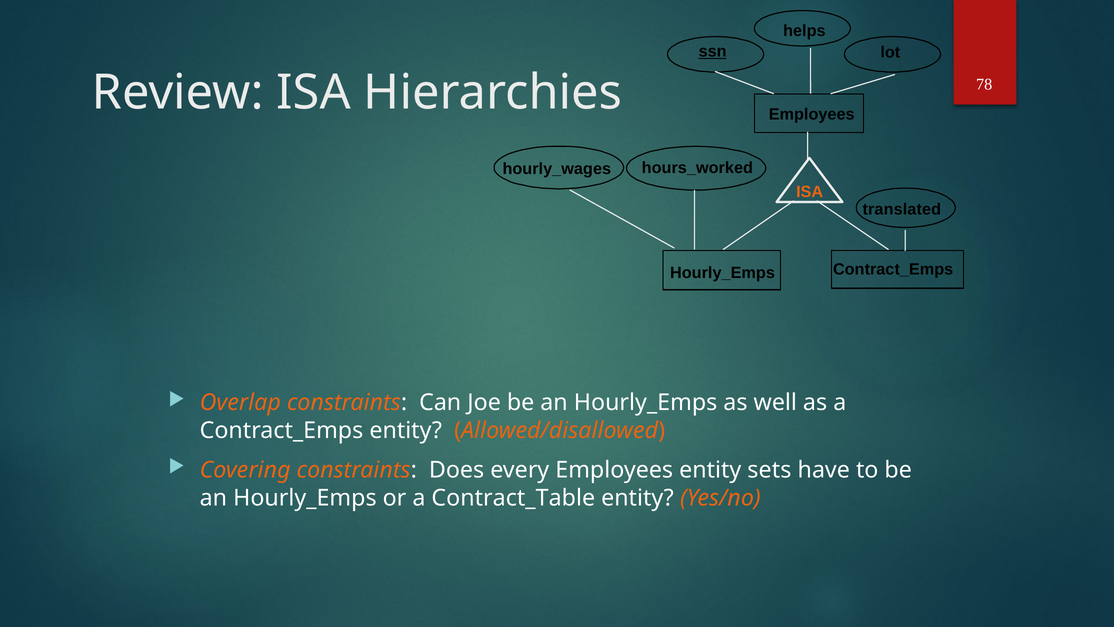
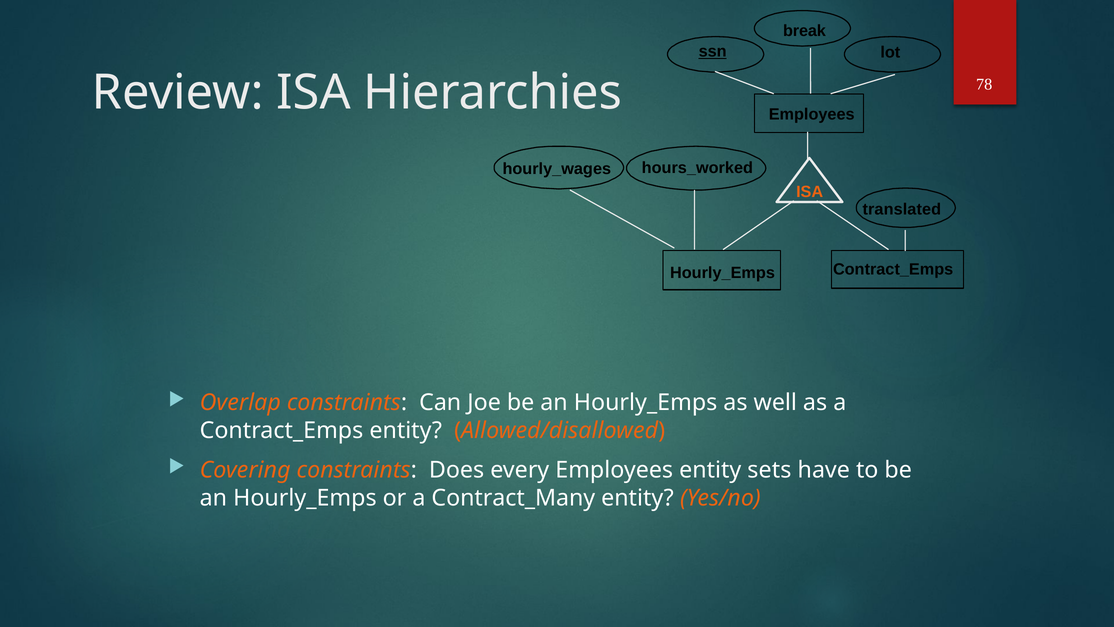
helps: helps -> break (804, 31)
Contract_Table: Contract_Table -> Contract_Many (513, 498)
